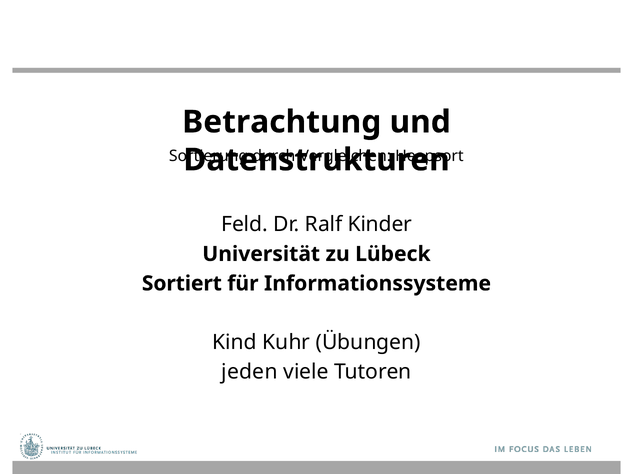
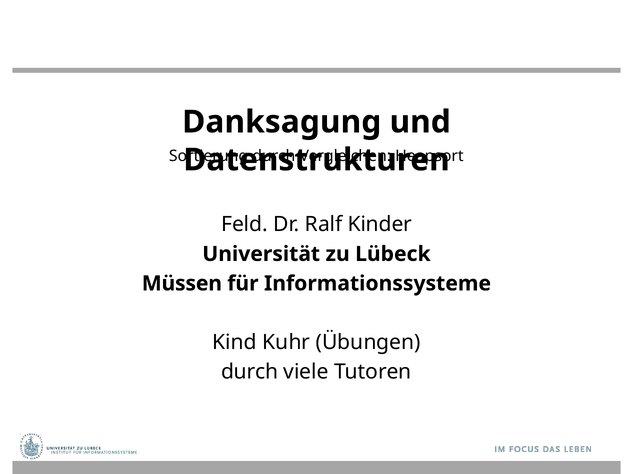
Betrachtung: Betrachtung -> Danksagung (282, 122)
Sortiert: Sortiert -> Müssen (182, 284)
jeden: jeden -> durch (250, 373)
